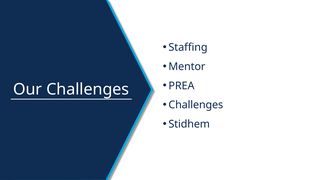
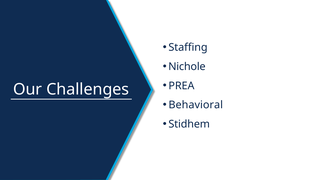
Mentor: Mentor -> Nichole (187, 67)
Challenges: Challenges -> Behavioral (196, 105)
